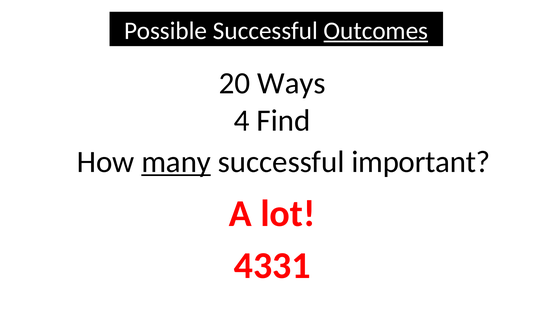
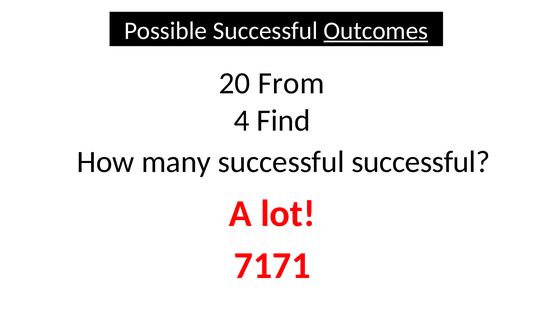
Ways: Ways -> From (291, 83)
many underline: present -> none (176, 162)
successful important: important -> successful (421, 162)
4331: 4331 -> 7171 (272, 266)
